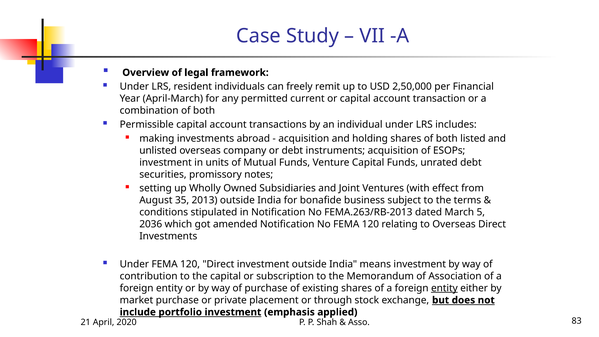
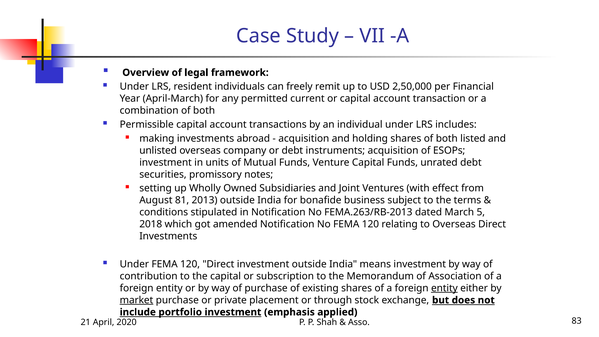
35: 35 -> 81 (182, 200)
2036: 2036 -> 2018 (151, 224)
market underline: none -> present (136, 300)
